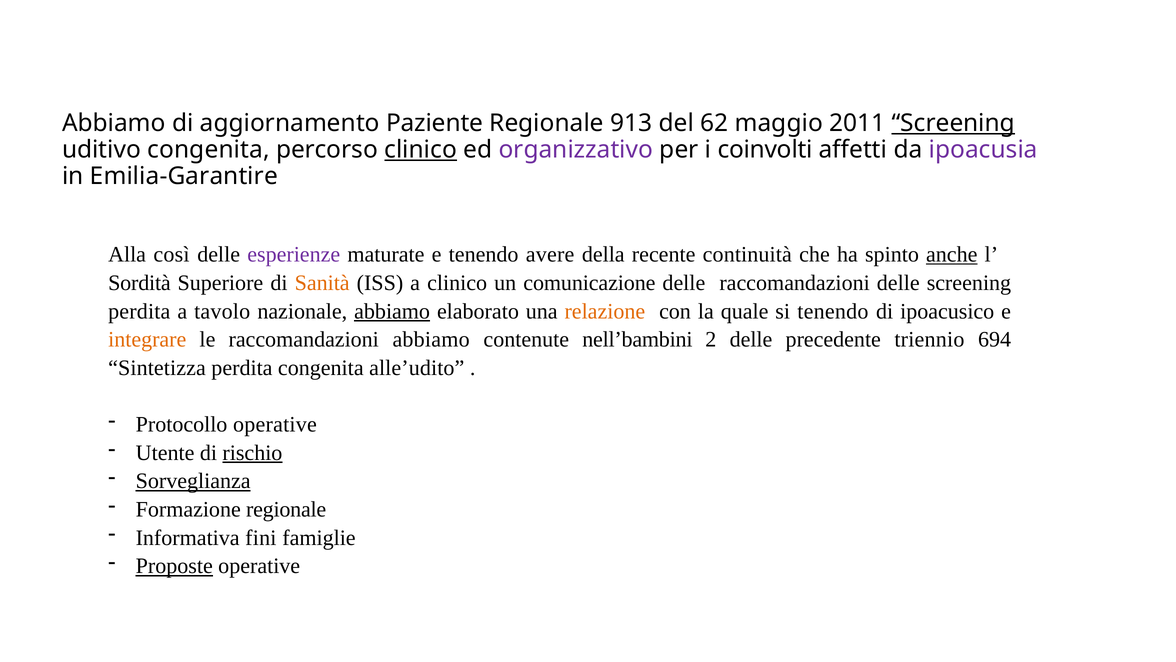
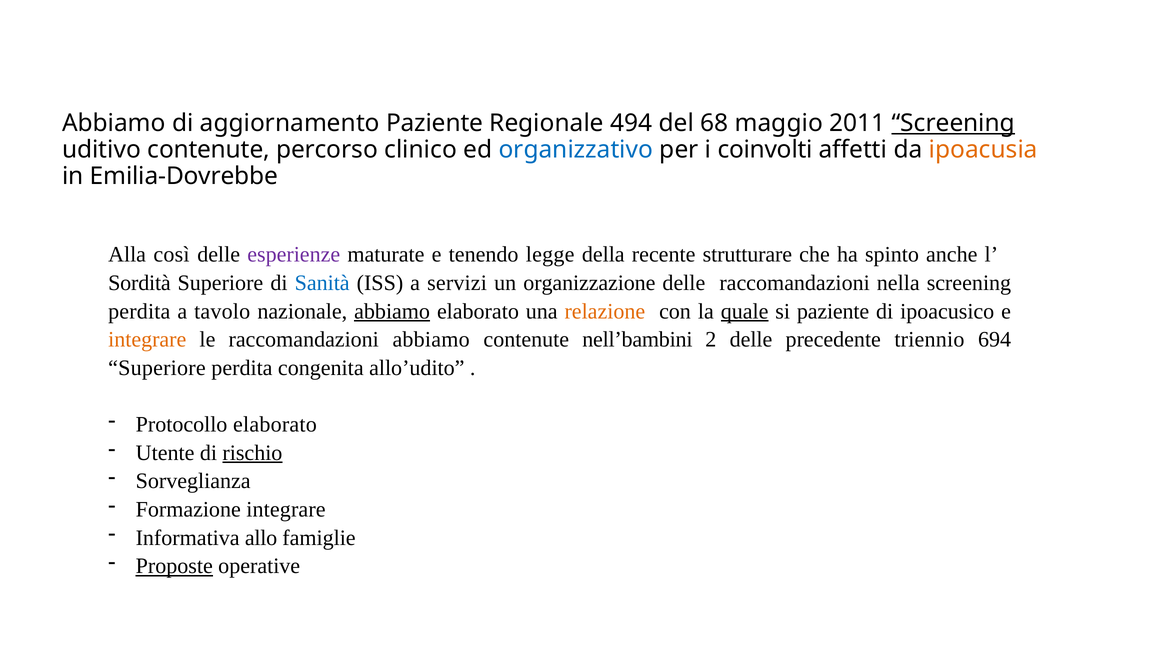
913: 913 -> 494 (631, 123)
62: 62 -> 68 (714, 123)
uditivo congenita: congenita -> contenute (209, 150)
clinico underline: present -> none (421, 150)
organizzativo colour: purple -> blue (576, 150)
ipoacusia colour: purple -> orange (983, 150)
Emilia-Garantire: Emilia-Garantire -> Emilia-Dovrebbe (184, 176)
avere: avere -> legge (550, 254)
continuità: continuità -> strutturare (747, 254)
anche underline: present -> none (952, 254)
Sanità colour: orange -> blue (322, 283)
a clinico: clinico -> servizi (457, 283)
comunicazione: comunicazione -> organizzazione (589, 283)
raccomandazioni delle: delle -> nella (898, 283)
quale underline: none -> present (745, 311)
si tenendo: tenendo -> paziente (833, 311)
Sintetizza: Sintetizza -> Superiore (157, 368)
alle’udito: alle’udito -> allo’udito (417, 368)
Protocollo operative: operative -> elaborato (275, 424)
Sorveglianza underline: present -> none (193, 481)
Formazione regionale: regionale -> integrare (286, 509)
fini: fini -> allo (261, 537)
